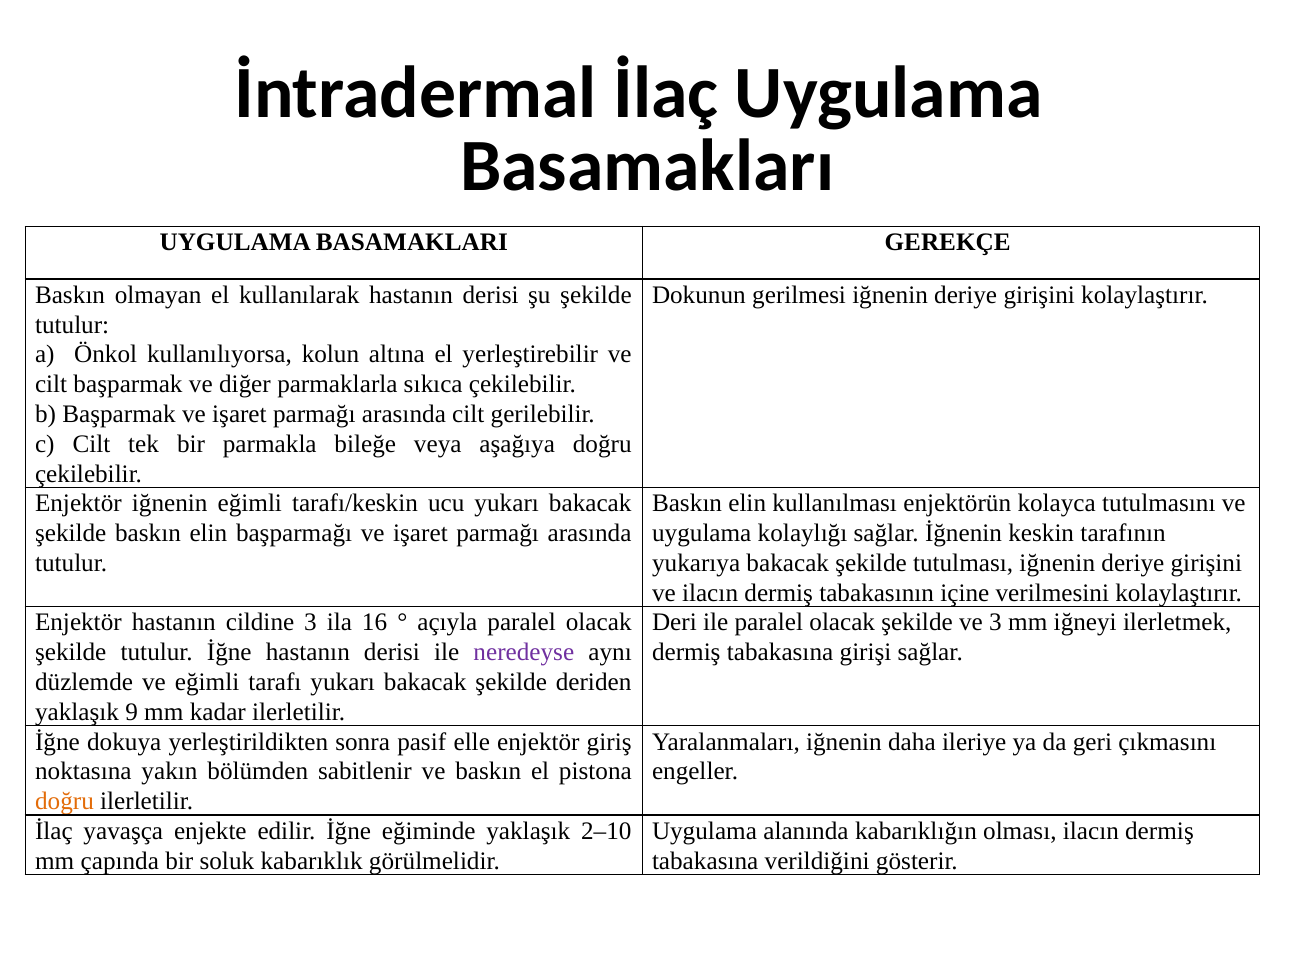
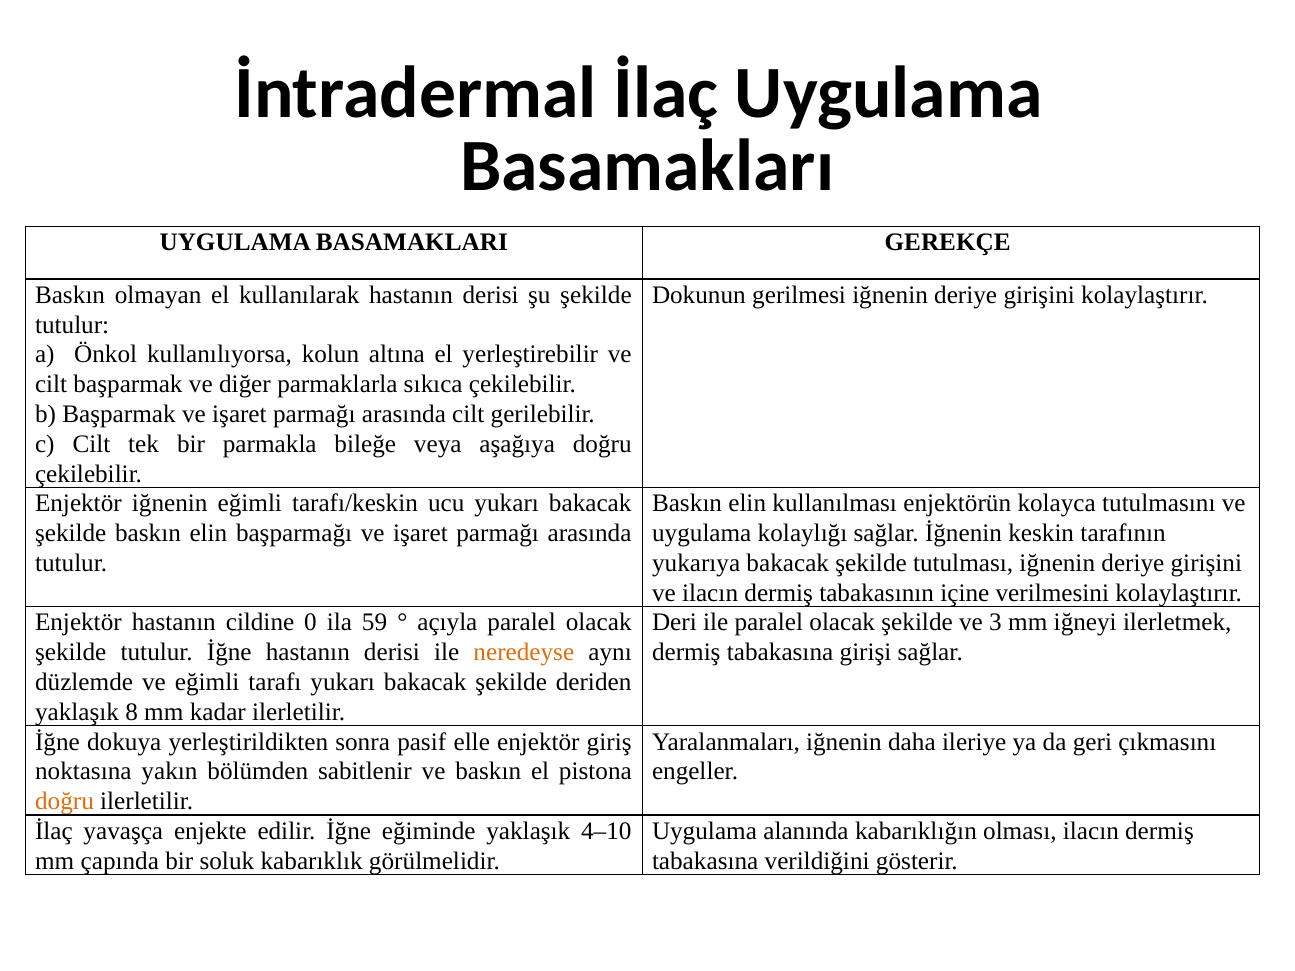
cildine 3: 3 -> 0 (311, 623)
16: 16 -> 59 (375, 623)
neredeyse colour: purple -> orange (524, 653)
9: 9 -> 8 (132, 712)
2–10: 2–10 -> 4–10 (606, 831)
